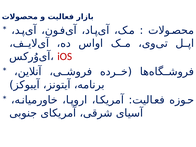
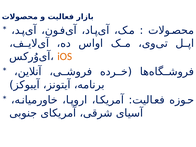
iOS colour: red -> orange (65, 56)
